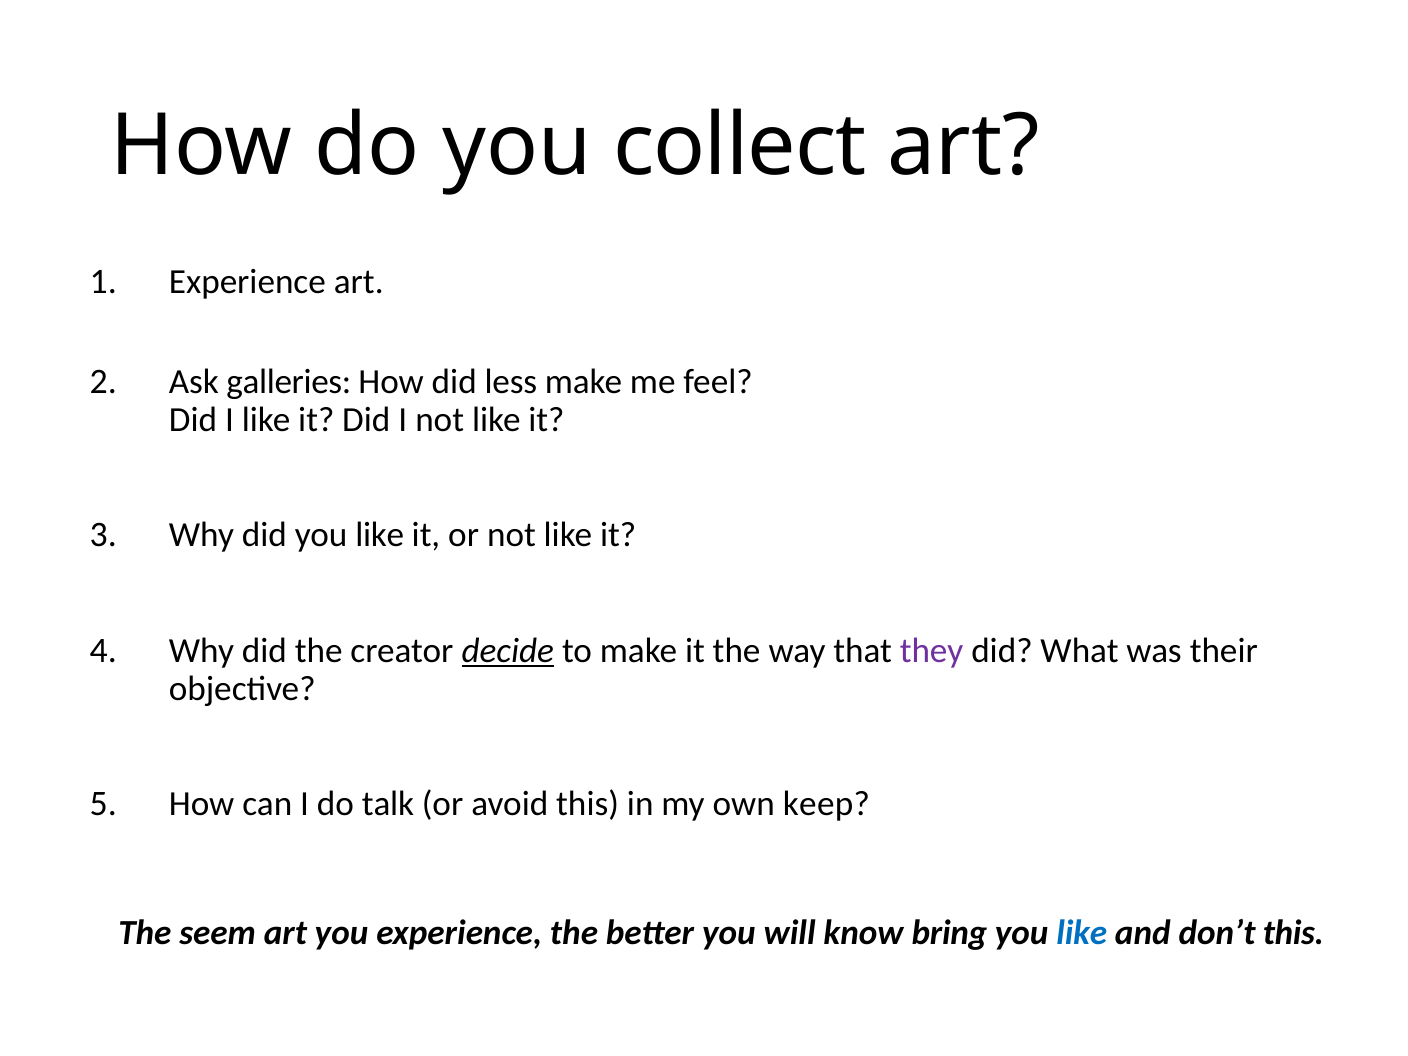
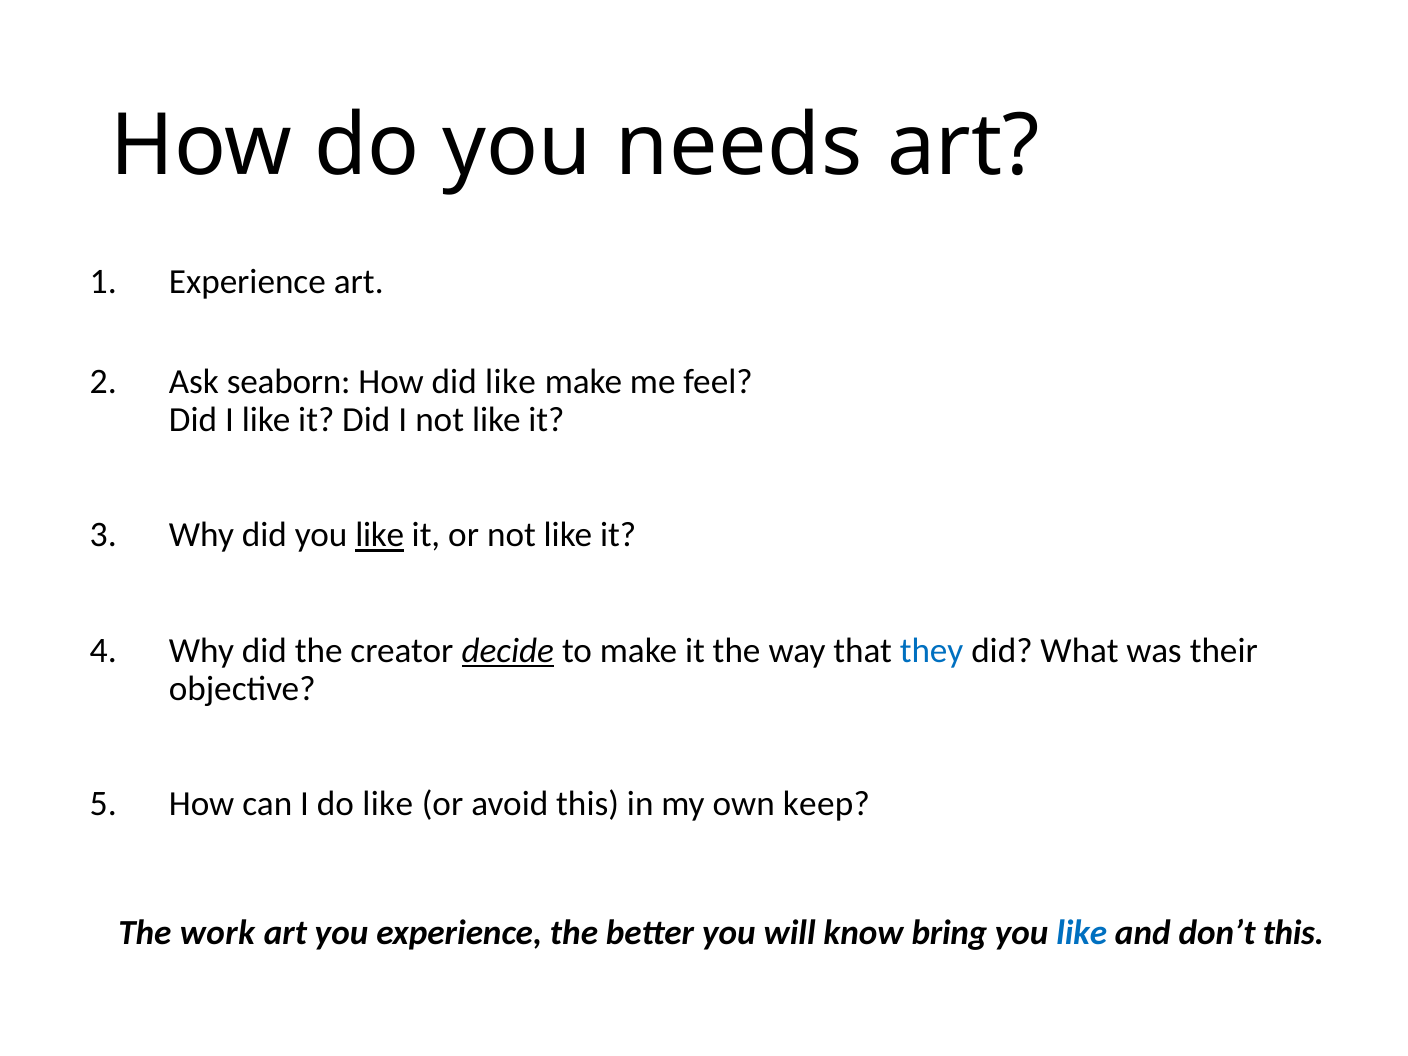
collect: collect -> needs (739, 146)
galleries: galleries -> seaborn (289, 382)
did less: less -> like (511, 382)
like underline: none -> present (380, 535)
they colour: purple -> blue (932, 650)
do talk: talk -> like (388, 804)
seem: seem -> work (217, 933)
